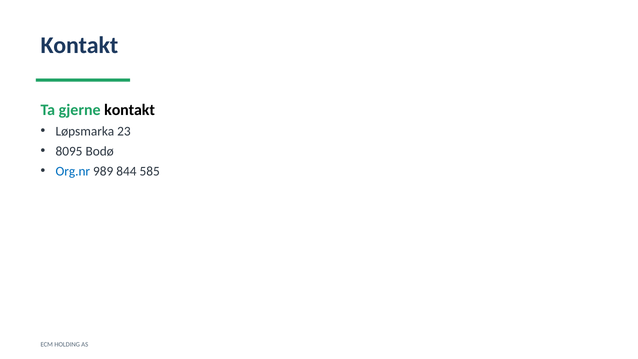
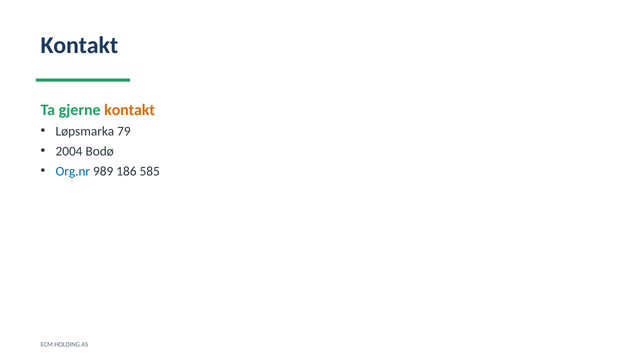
kontakt colour: black -> orange (130, 110)
23: 23 -> 79 (124, 131)
8095: 8095 -> 2004 (69, 151)
844: 844 -> 186 (126, 171)
